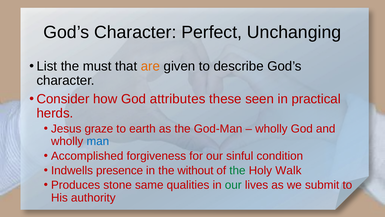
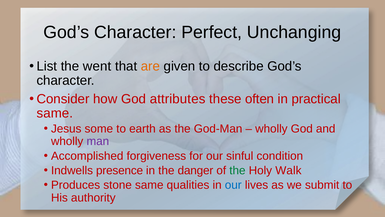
must: must -> went (97, 66)
seen: seen -> often (260, 99)
herds: herds -> same (55, 113)
graze: graze -> some (99, 128)
man colour: blue -> purple (98, 141)
without: without -> danger (195, 170)
our colour: green -> blue (233, 185)
